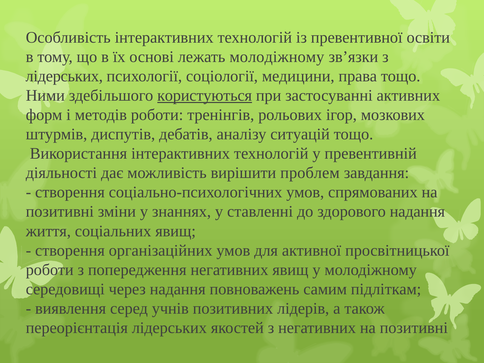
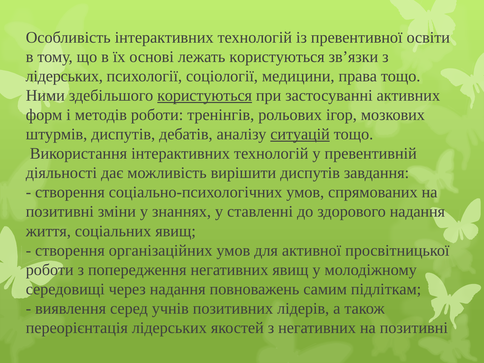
лежать молодіжному: молодіжному -> користуються (277, 57)
ситуацій underline: none -> present (300, 134)
вирішити проблем: проблем -> диспутів (310, 173)
